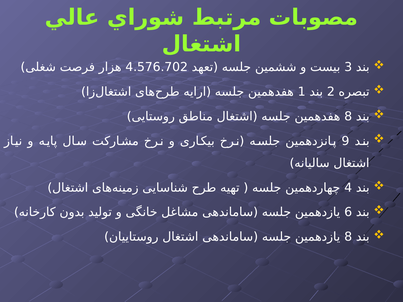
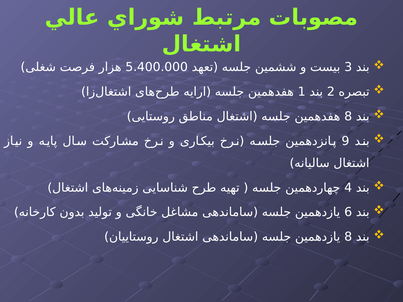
4.576.702: 4.576.702 -> 5.400.000 (157, 67)
